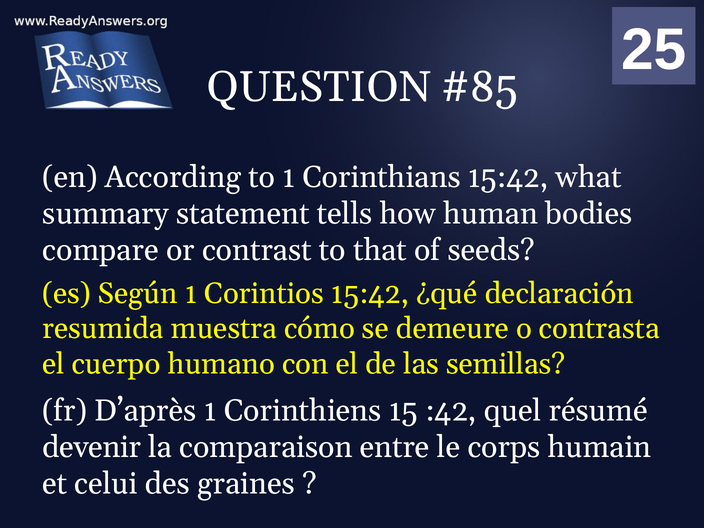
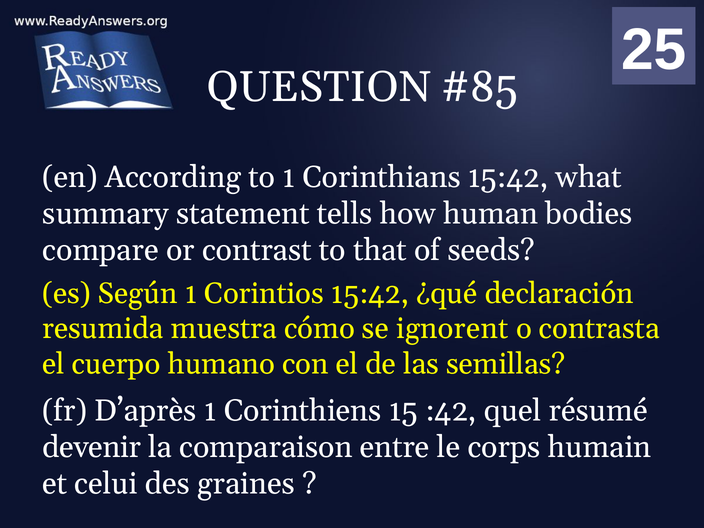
demeure: demeure -> ignorent (452, 329)
